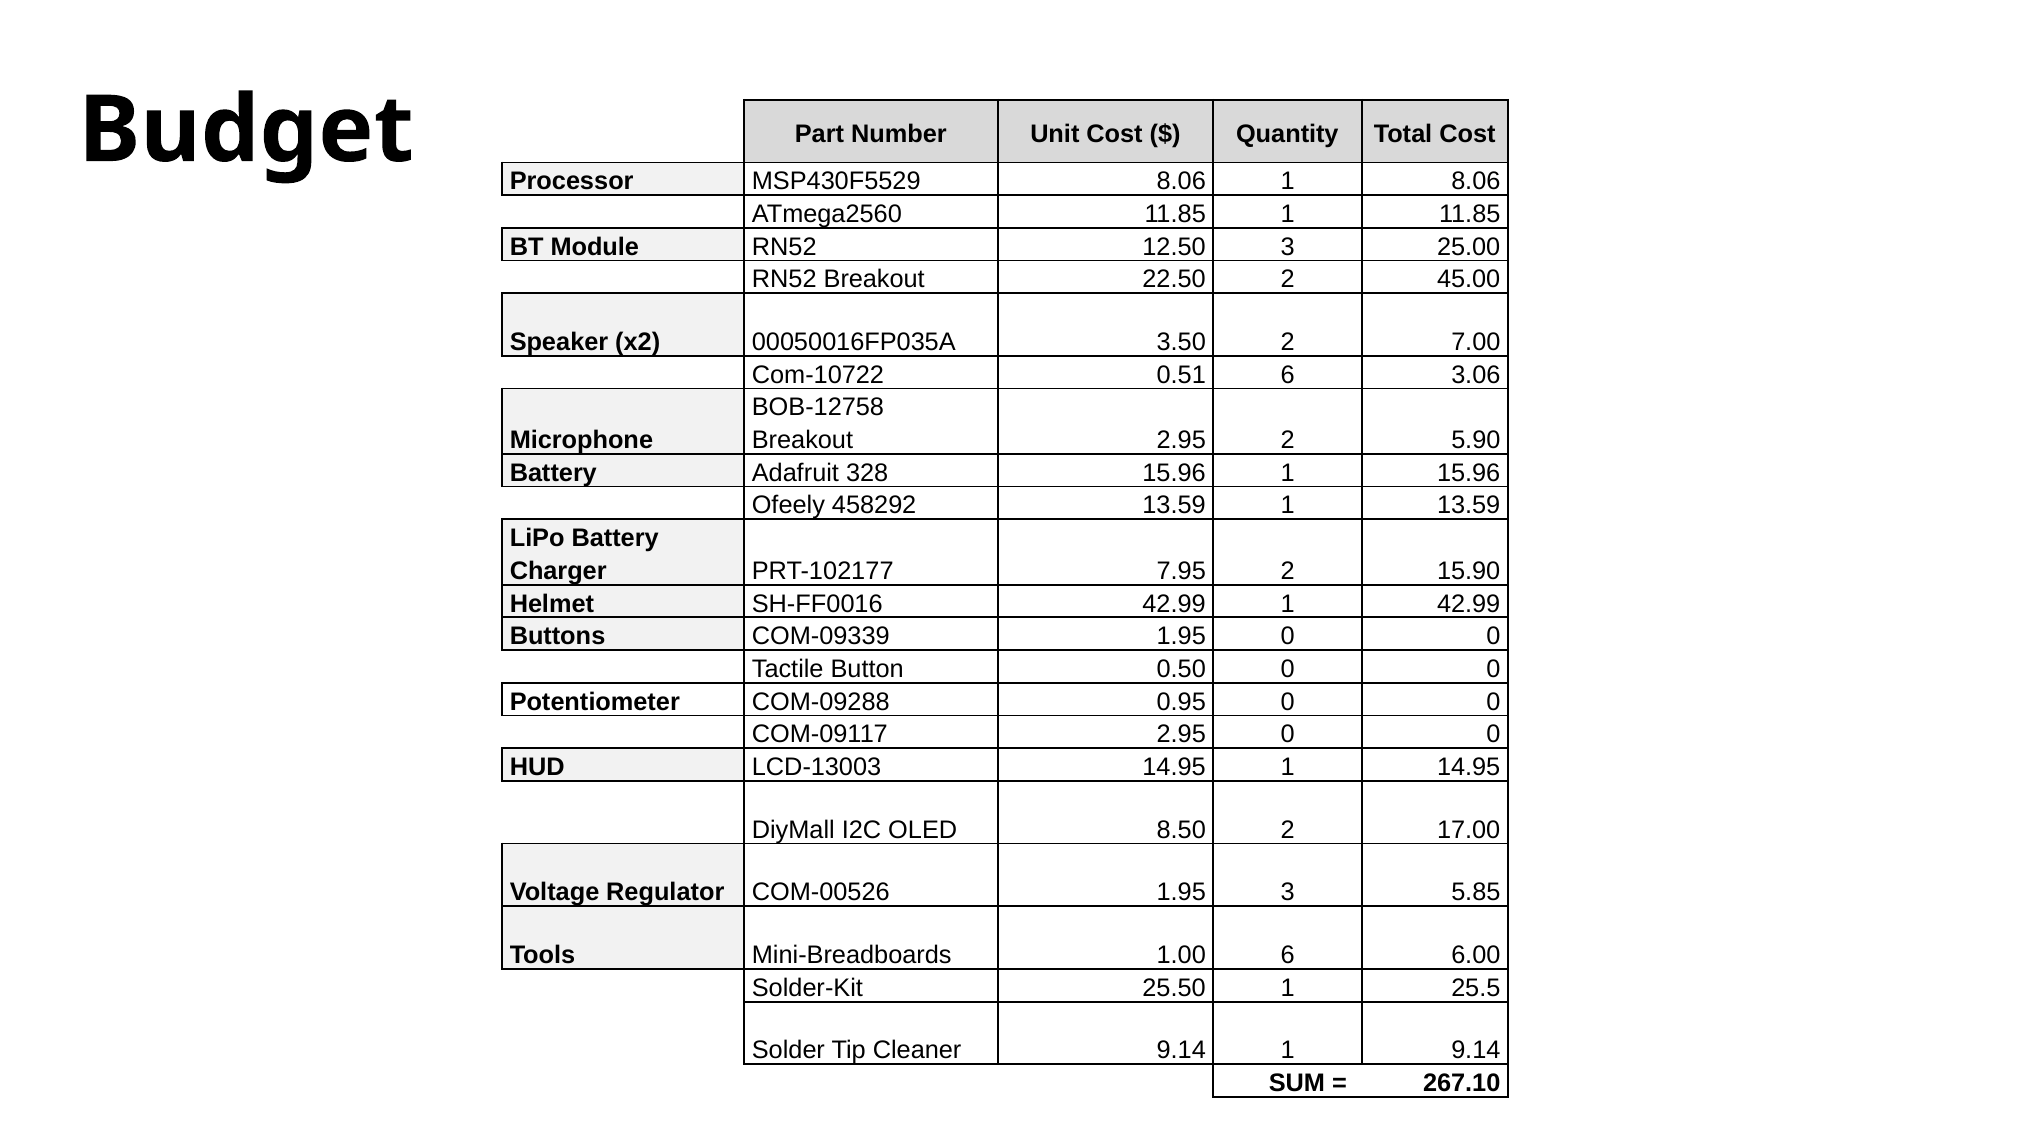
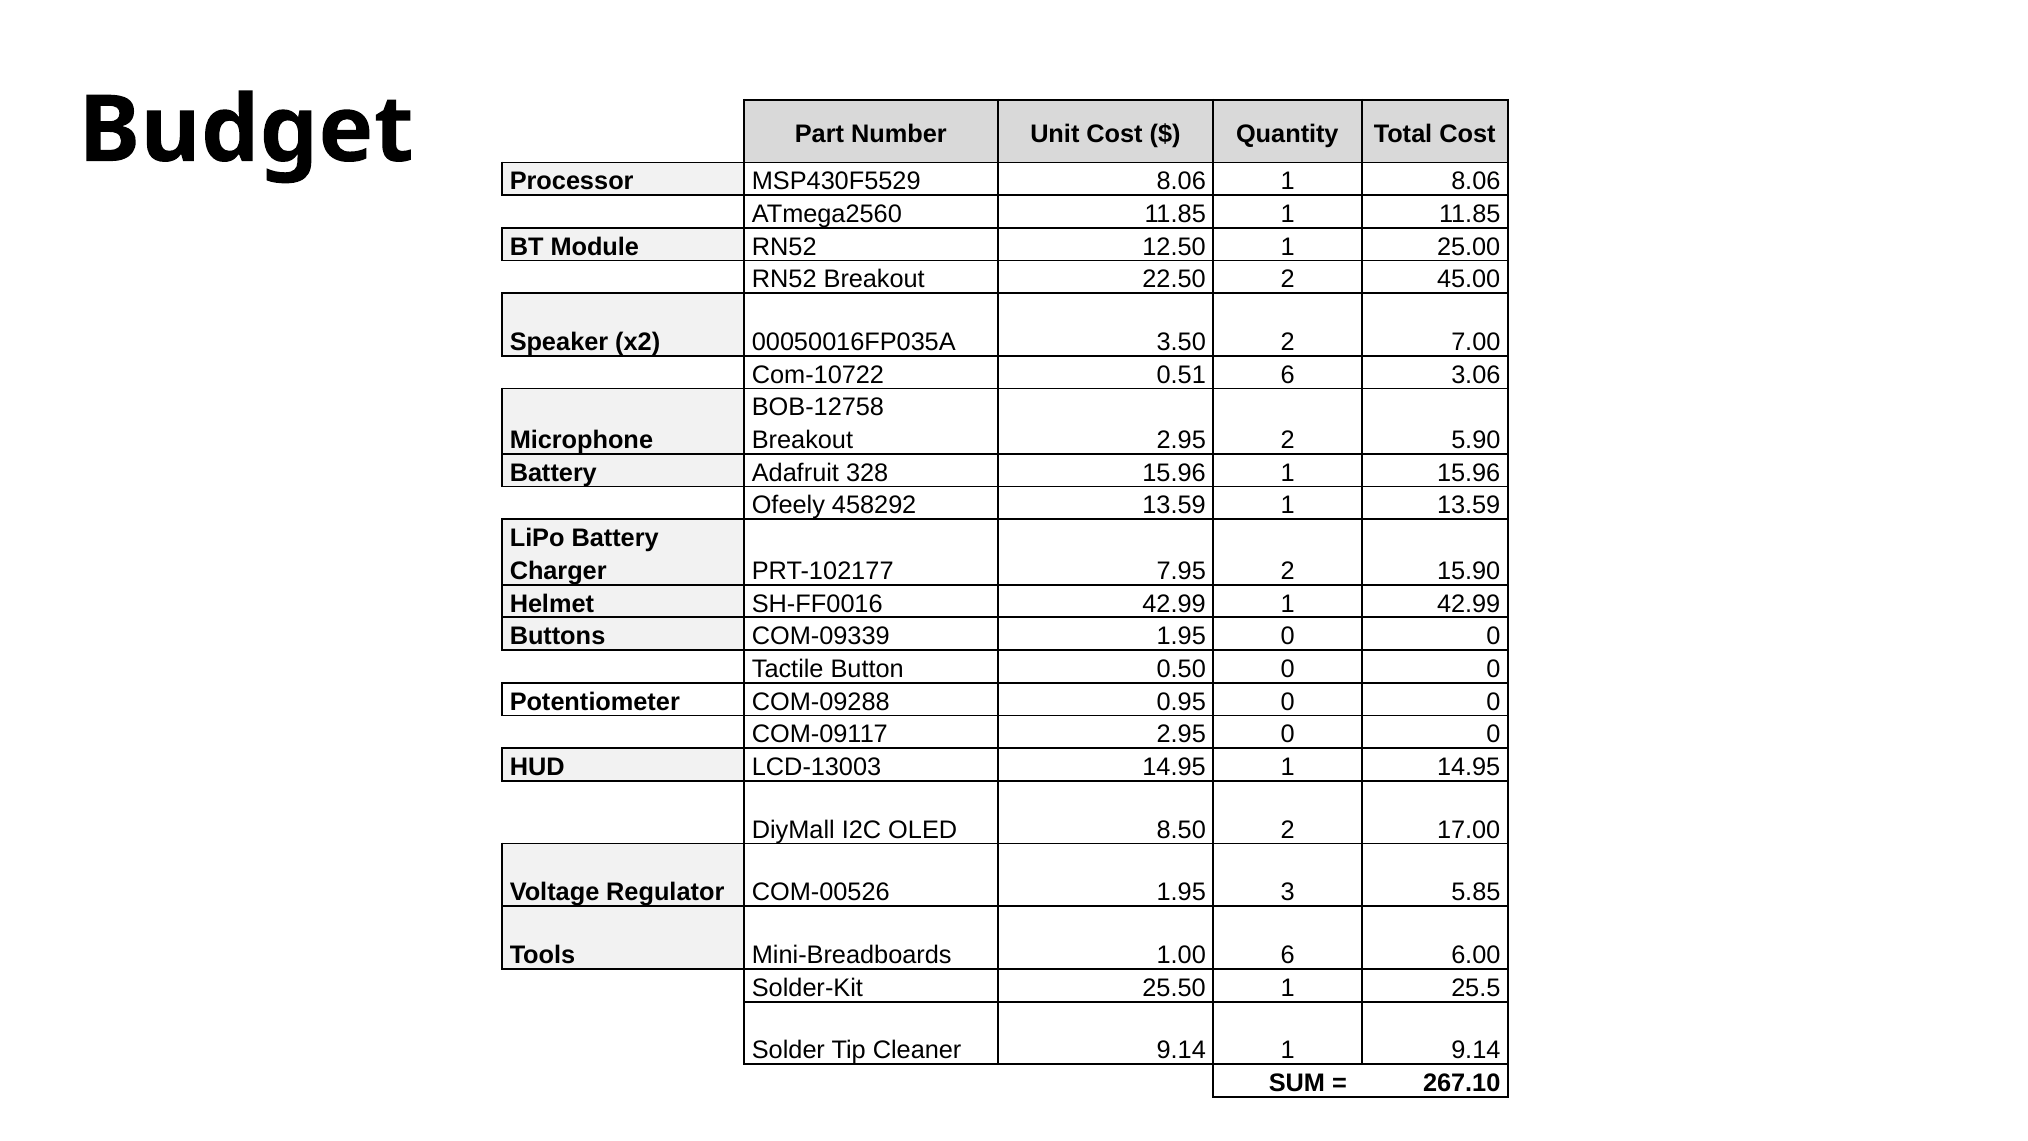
12.50 3: 3 -> 1 (1288, 247)
